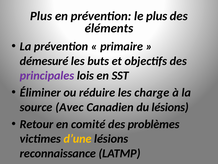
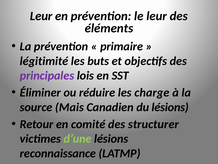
Plus: Plus -> Leur (41, 16)
le plus: plus -> leur (157, 16)
démesuré: démesuré -> légitimité (44, 61)
Avec: Avec -> Mais (69, 107)
problèmes: problèmes -> structurer (153, 124)
d’une colour: yellow -> light green (78, 138)
